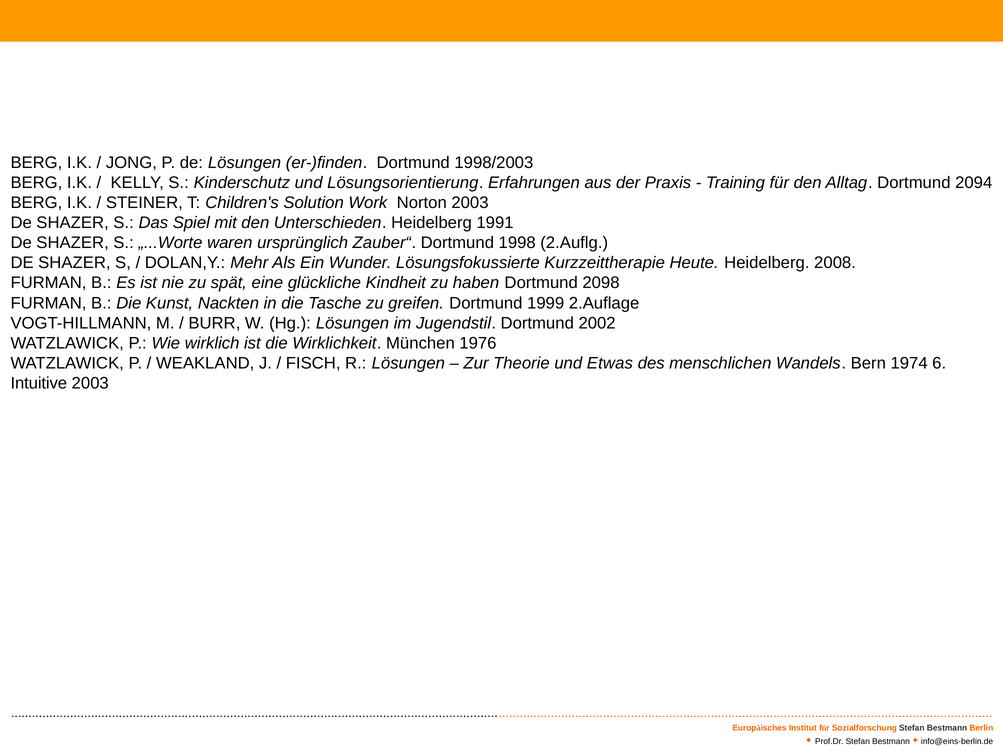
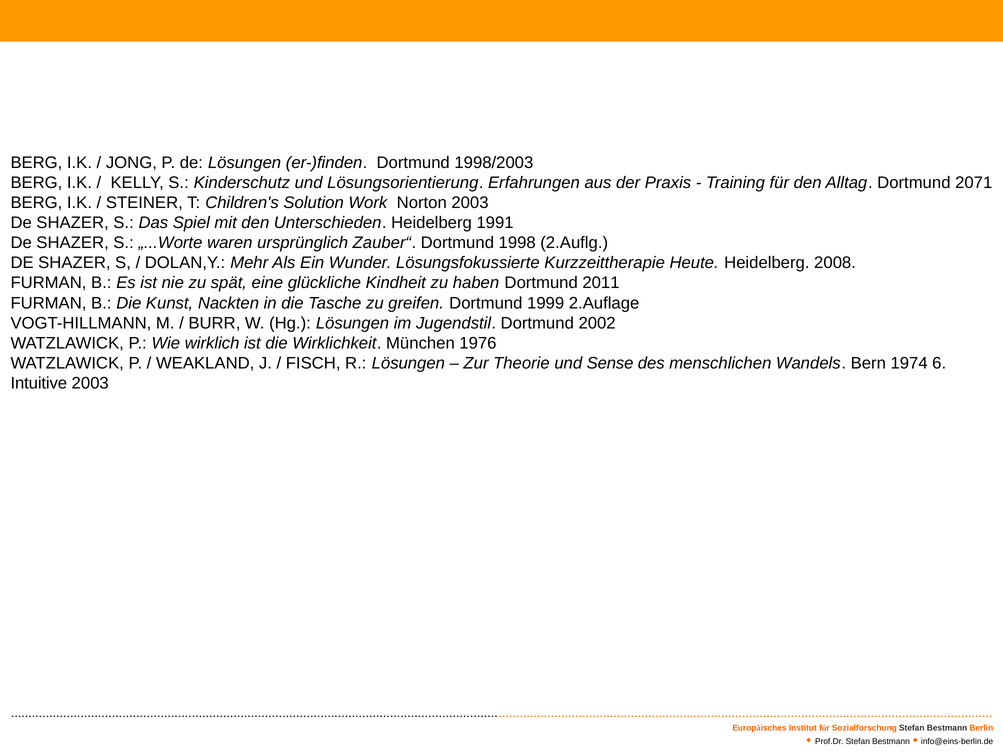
2094: 2094 -> 2071 (974, 183)
2098: 2098 -> 2011 (601, 283)
Etwas: Etwas -> Sense (610, 363)
